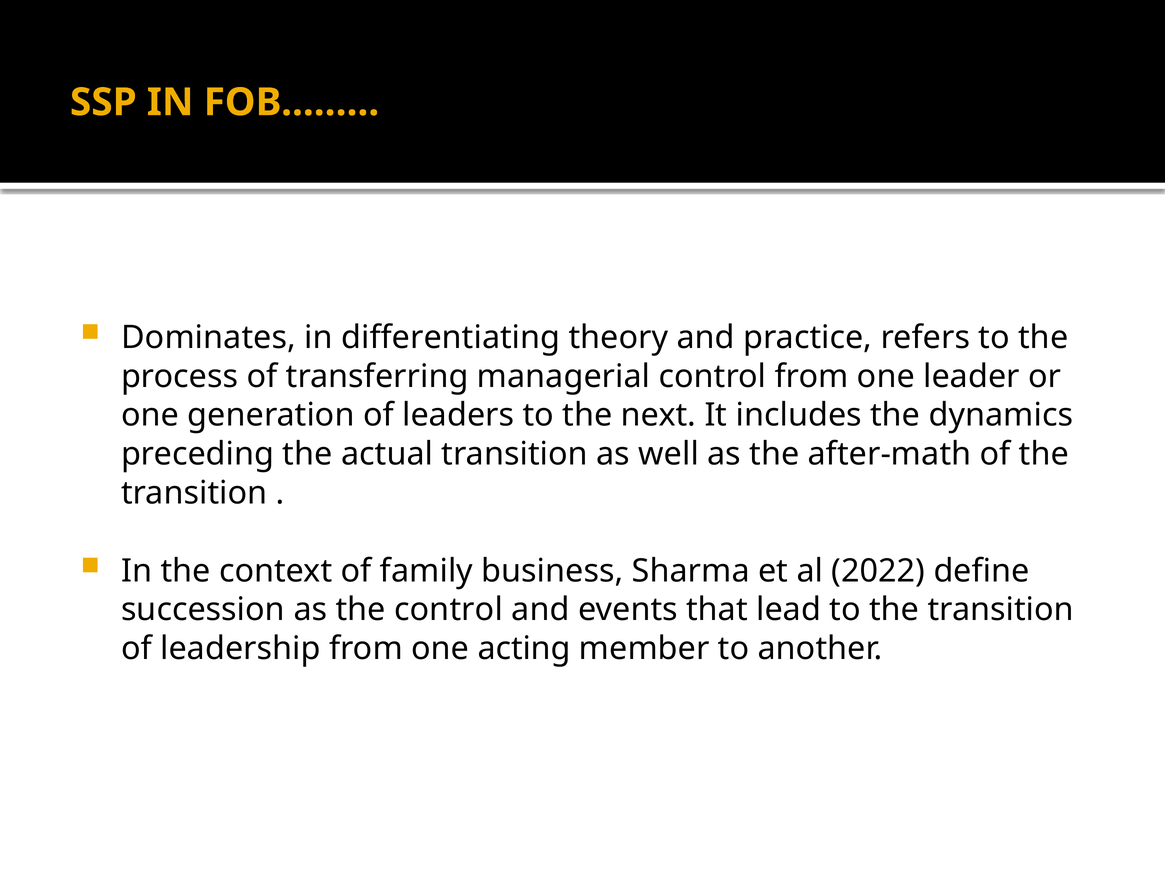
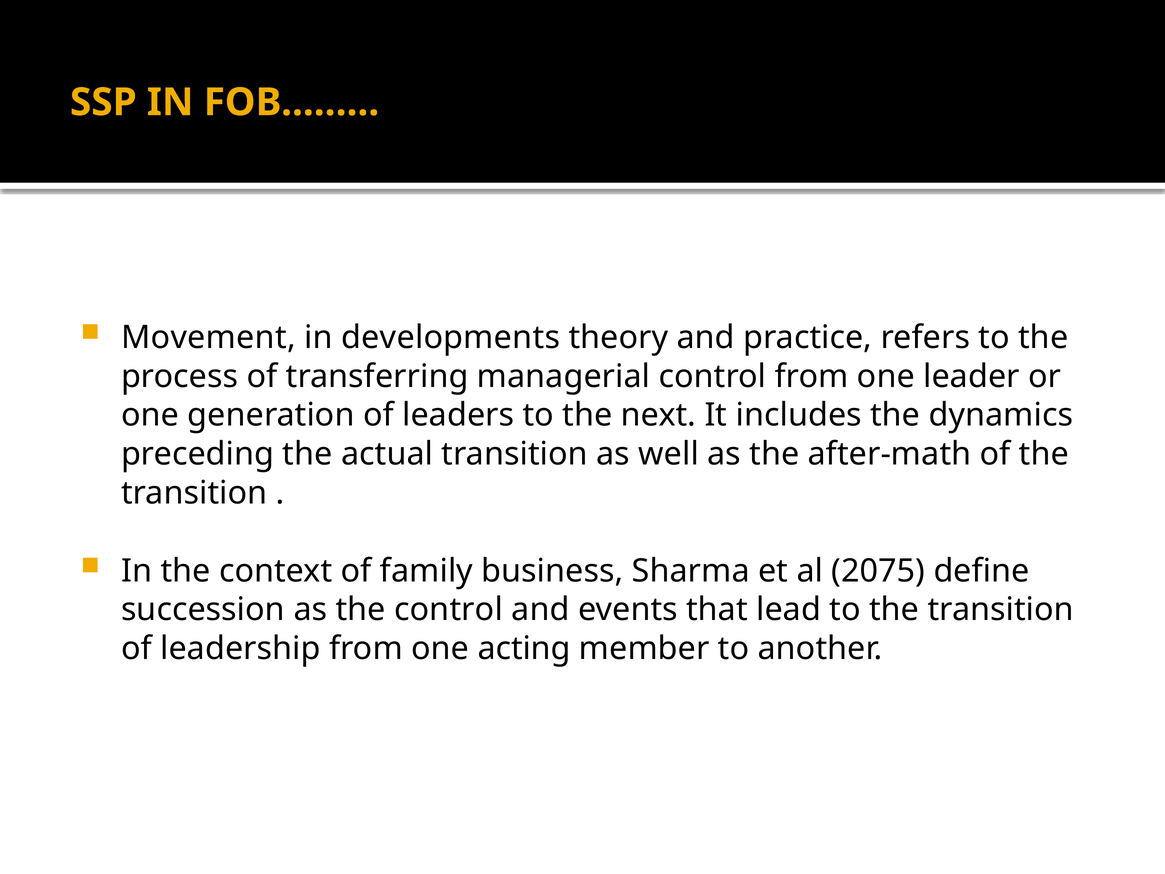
Dominates: Dominates -> Movement (208, 337)
differentiating: differentiating -> developments (451, 337)
2022: 2022 -> 2075 (878, 571)
